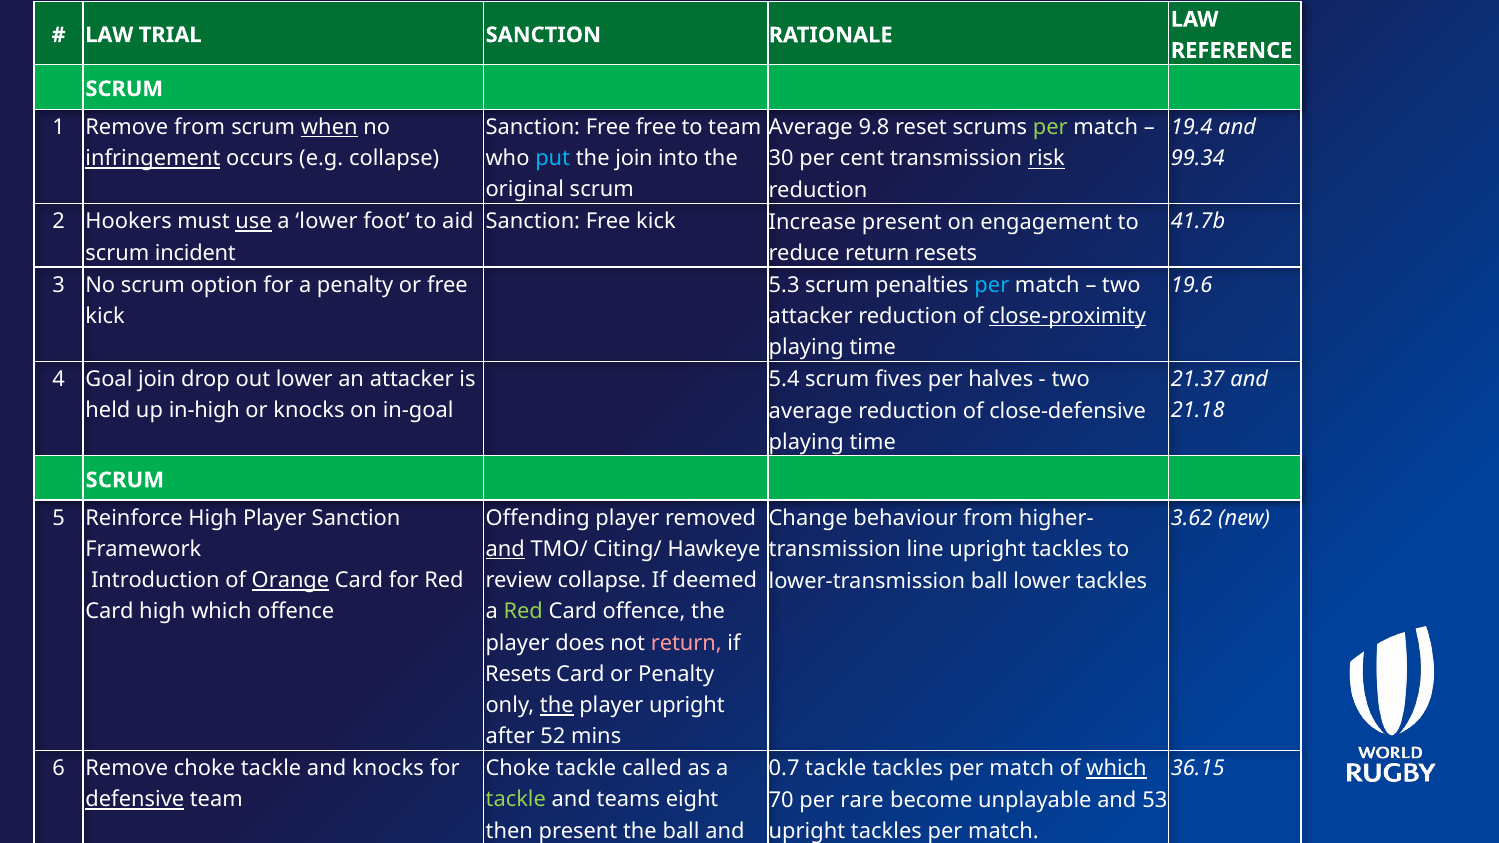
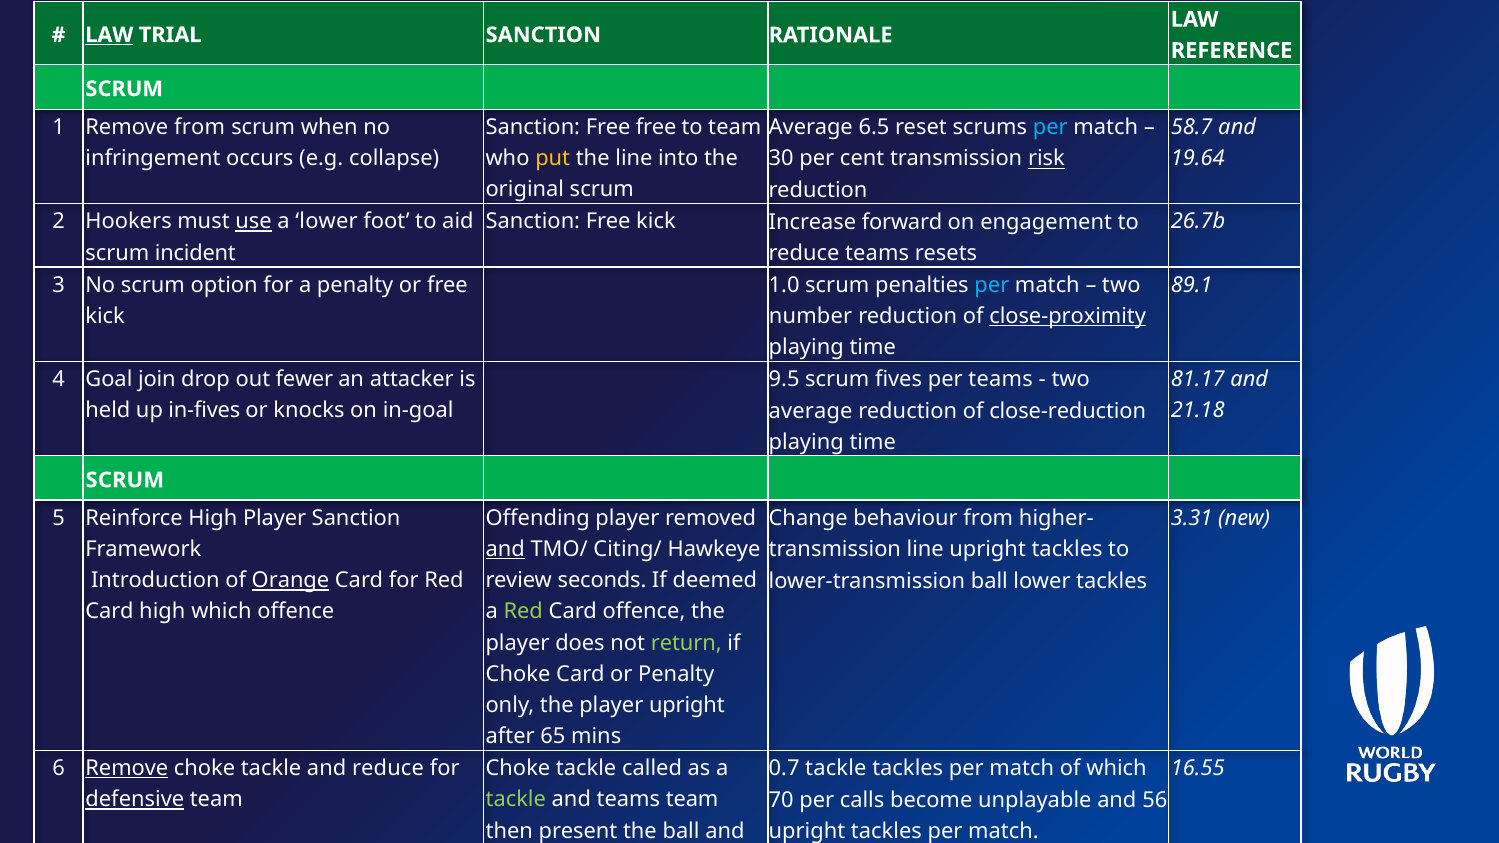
LAW underline: none -> present (109, 35)
when underline: present -> none (329, 127)
19.4: 19.4 -> 58.7 (1192, 127)
9.8: 9.8 -> 6.5 (874, 128)
per colour: light green -> light blue (1050, 128)
infringement underline: present -> none (153, 158)
put colour: light blue -> yellow (553, 158)
the join: join -> line (634, 158)
99.34: 99.34 -> 19.64 (1198, 158)
Increase present: present -> forward (902, 222)
41.7b: 41.7b -> 26.7b (1198, 222)
reduce return: return -> teams (877, 253)
19.6: 19.6 -> 89.1 (1192, 285)
5.3: 5.3 -> 1.0 (784, 285)
attacker: attacker -> number (811, 316)
out lower: lower -> fewer (304, 379)
21.37: 21.37 -> 81.17 (1198, 379)
5.4: 5.4 -> 9.5 (784, 380)
per halves: halves -> teams (1001, 380)
in-high: in-high -> in-fives (204, 411)
close-defensive: close-defensive -> close-reduction (1068, 411)
3.62: 3.62 -> 3.31 (1192, 518)
review collapse: collapse -> seconds (602, 581)
return colour: pink -> light green (686, 643)
Resets: Resets -> Choke (518, 674)
the underline: present -> none (557, 706)
52: 52 -> 65 (553, 737)
Remove underline: none -> present (127, 769)
and knocks: knocks -> reduce (388, 769)
36.15: 36.15 -> 16.55 (1198, 769)
which underline: present -> none (1117, 769)
teams eight: eight -> team (692, 800)
rare: rare -> calls (862, 800)
53: 53 -> 56 (1155, 800)
